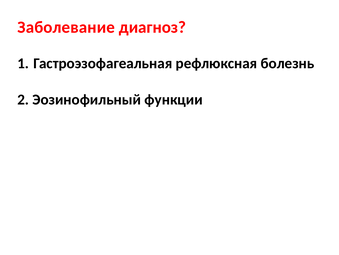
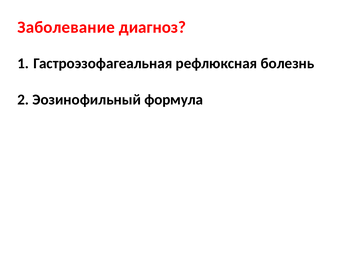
функции: функции -> формула (174, 99)
